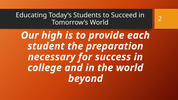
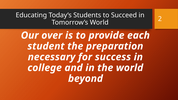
high: high -> over (52, 35)
